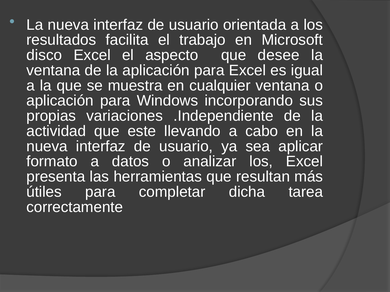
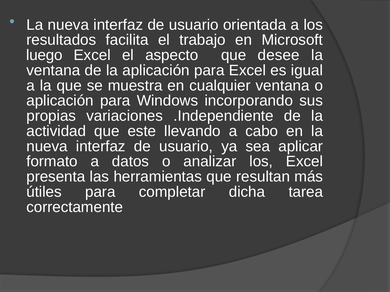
disco: disco -> luego (44, 55)
